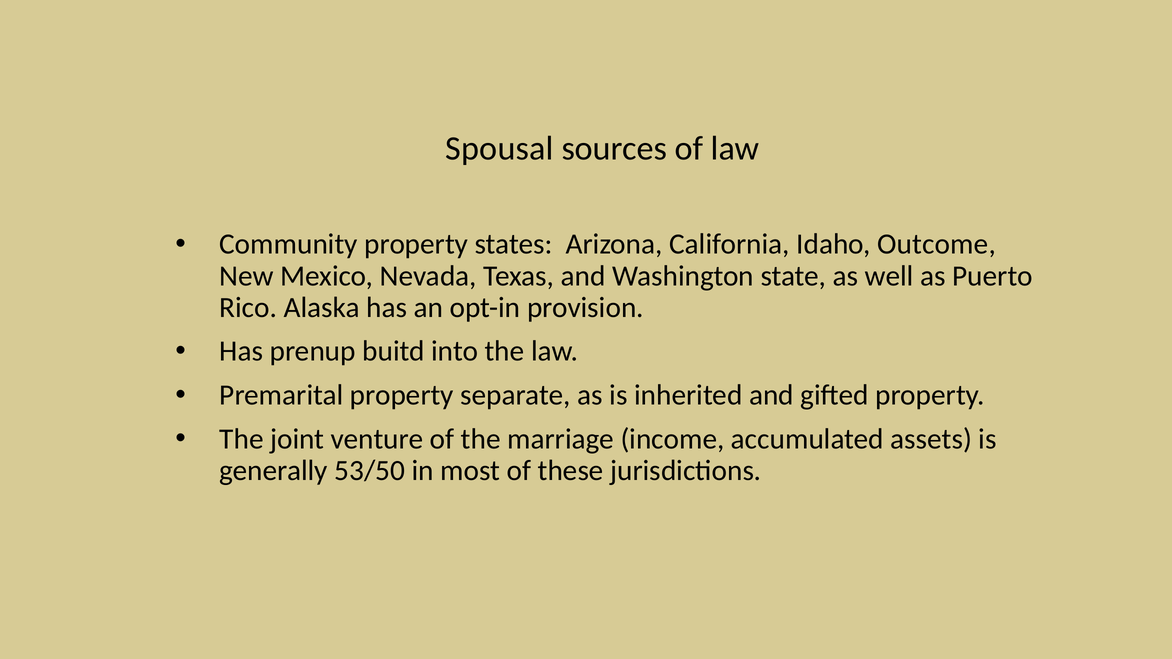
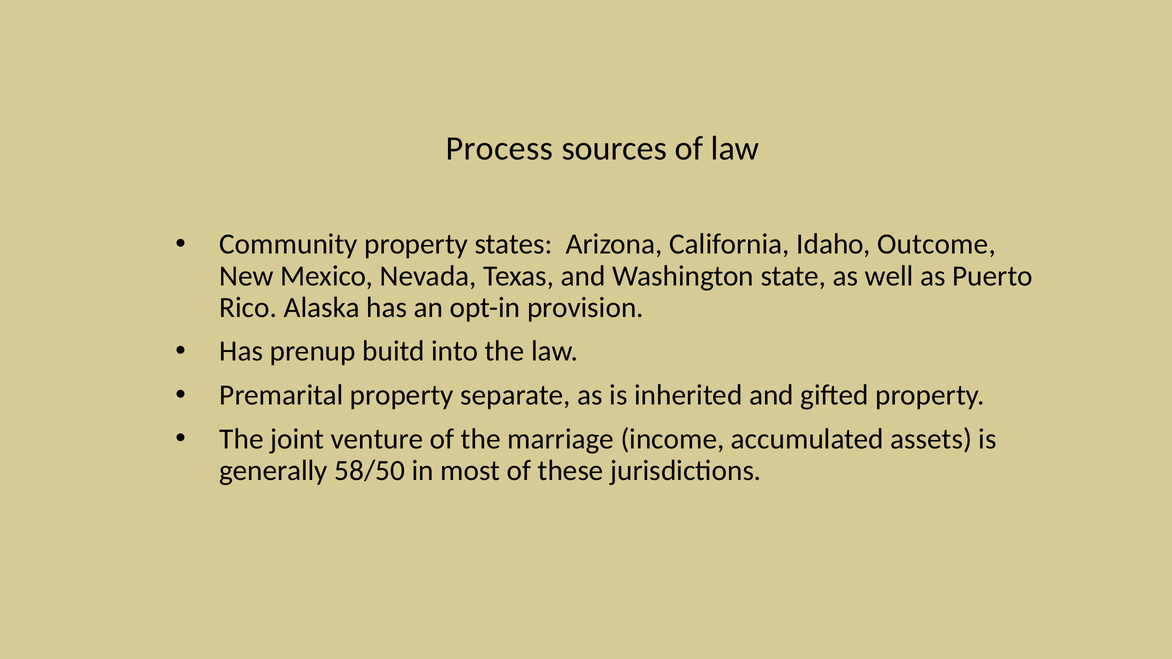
Spousal: Spousal -> Process (499, 149)
53/50: 53/50 -> 58/50 (370, 471)
